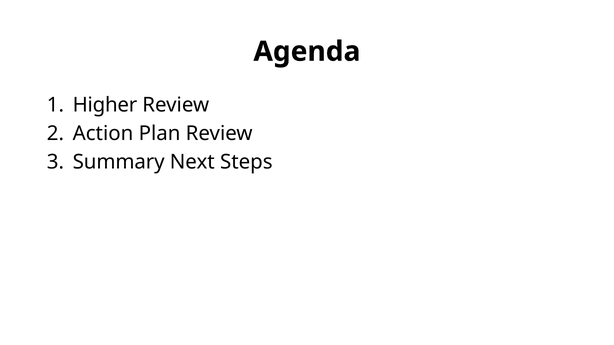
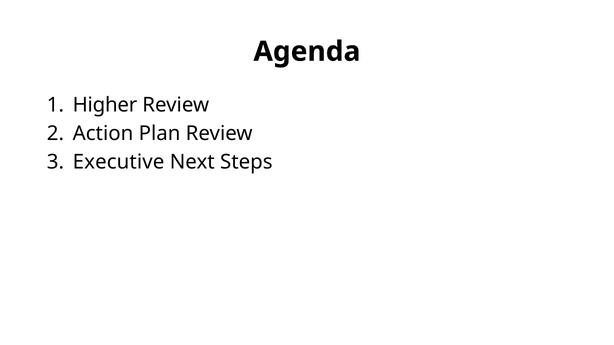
Summary: Summary -> Executive (119, 162)
